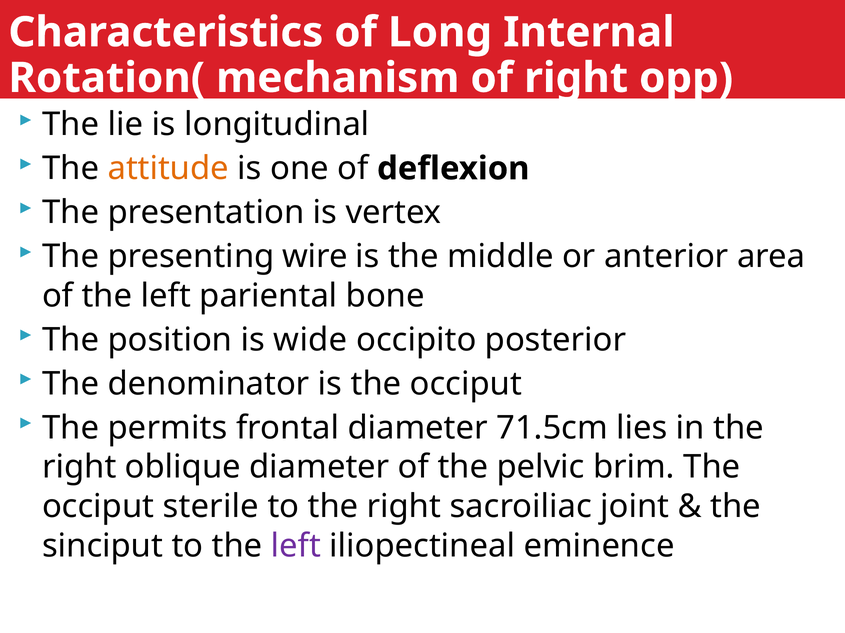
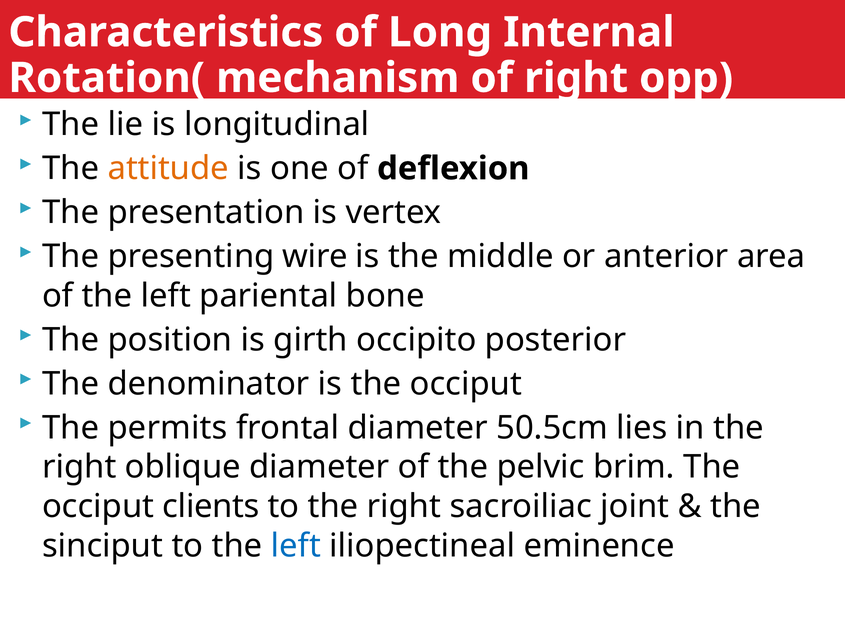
wide: wide -> girth (311, 340)
71.5cm: 71.5cm -> 50.5cm (552, 428)
sterile: sterile -> clients (211, 507)
left colour: purple -> blue (296, 546)
